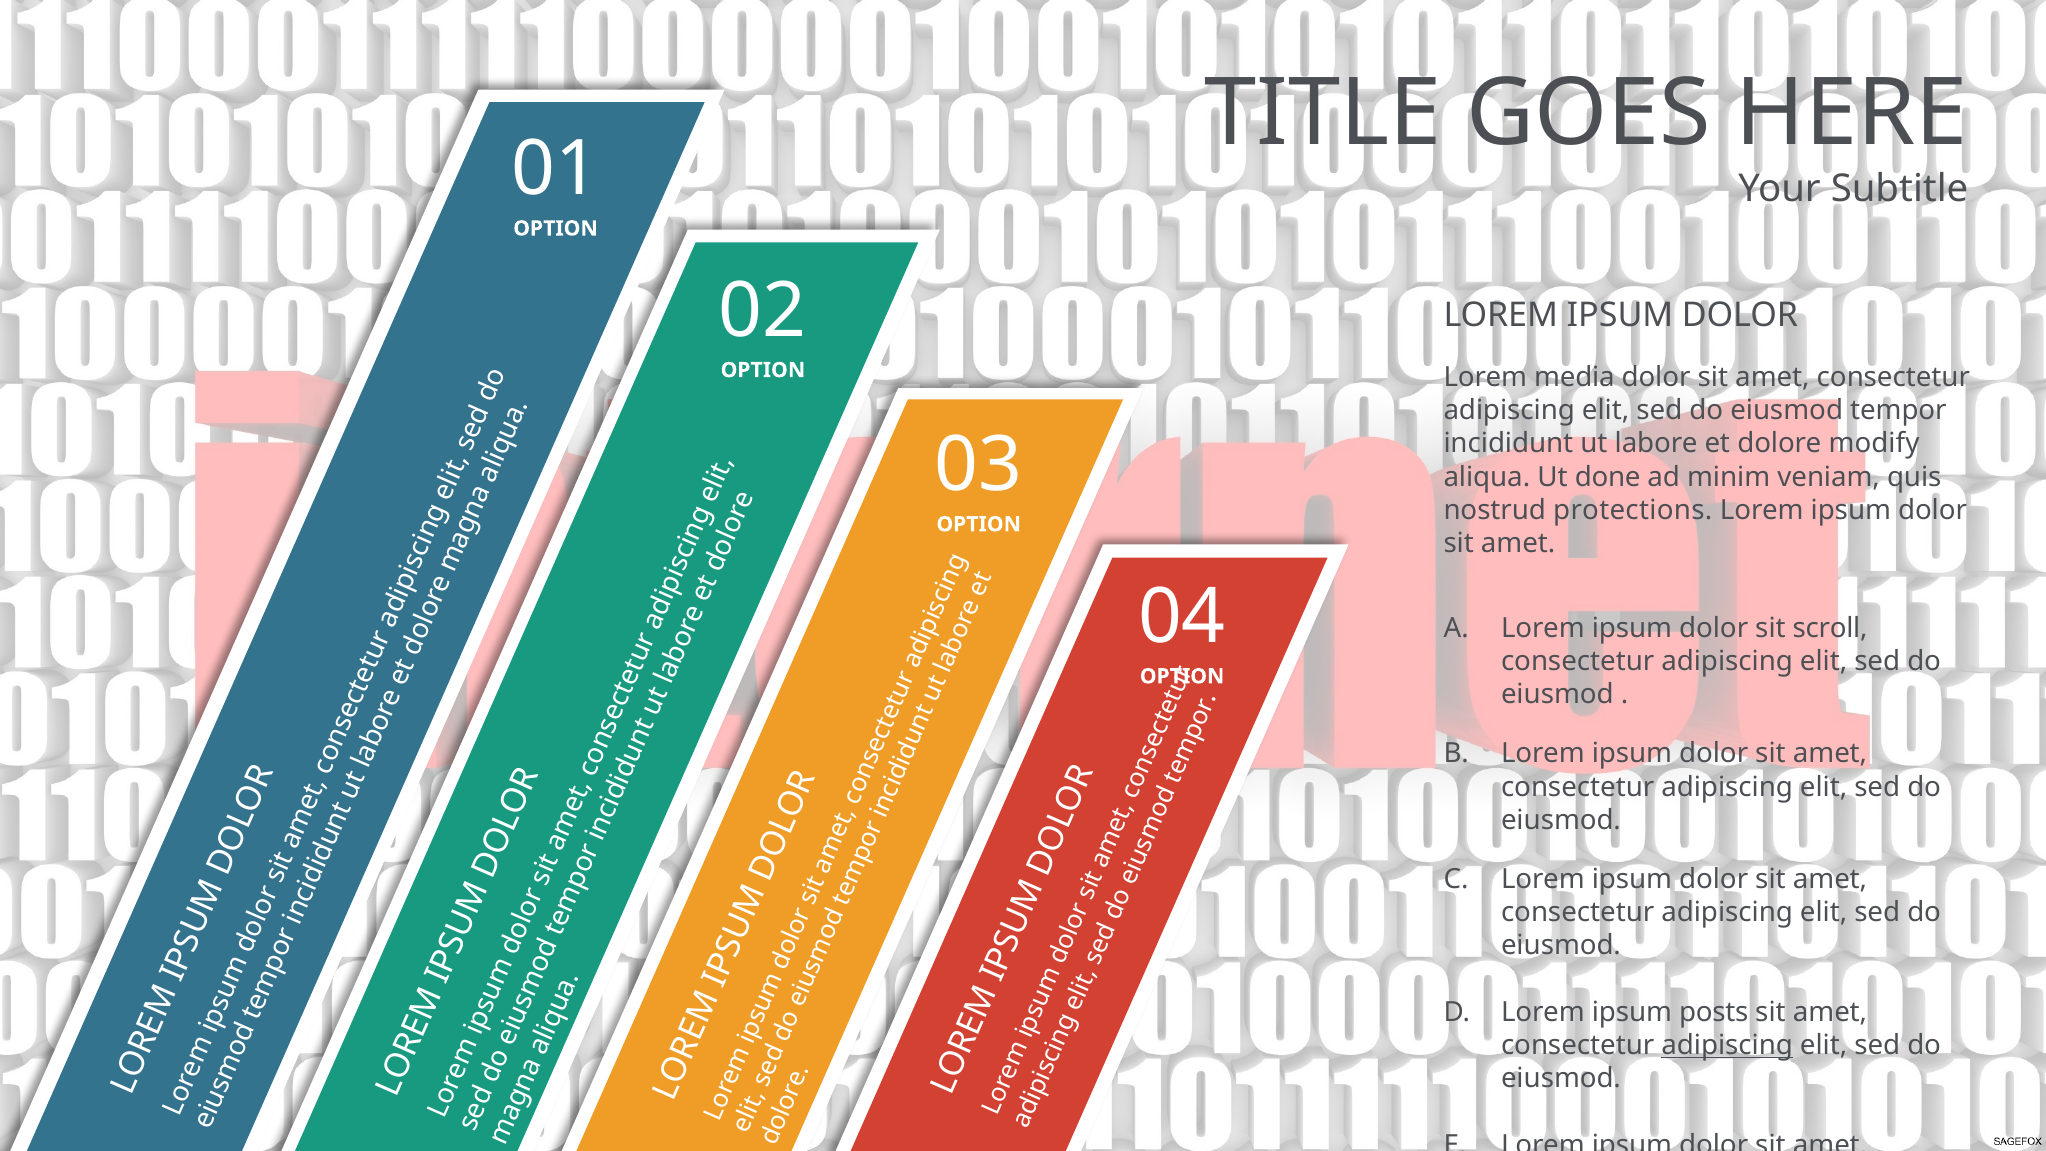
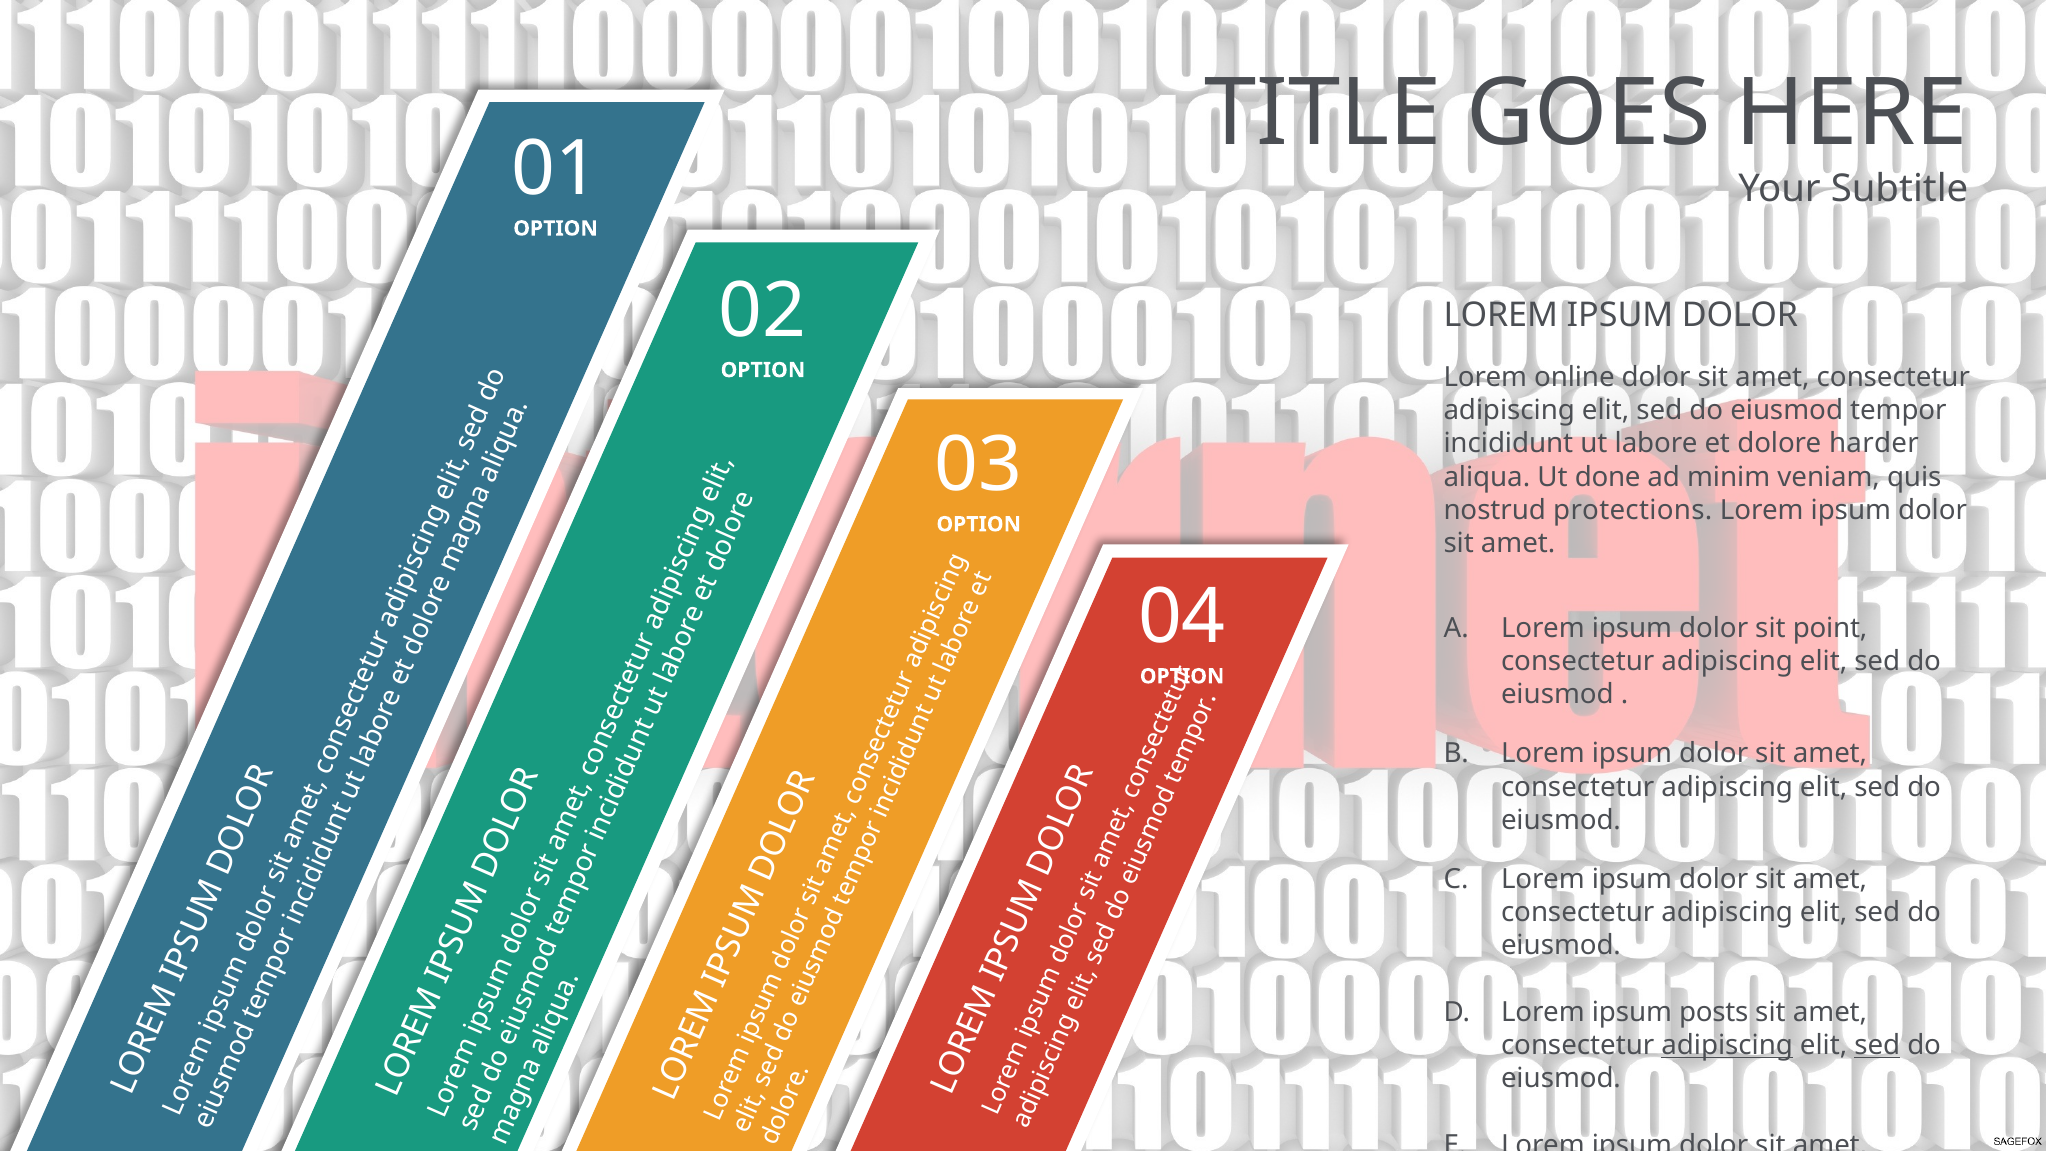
media: media -> online (1574, 377)
modify: modify -> harder (1874, 444)
scroll: scroll -> point (1830, 628)
sed underline: none -> present (1877, 1045)
